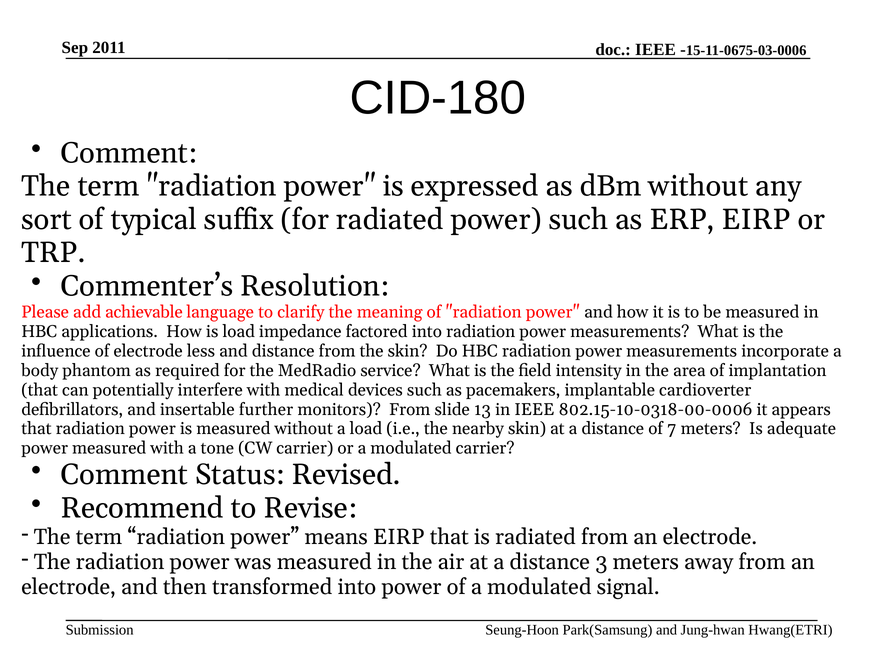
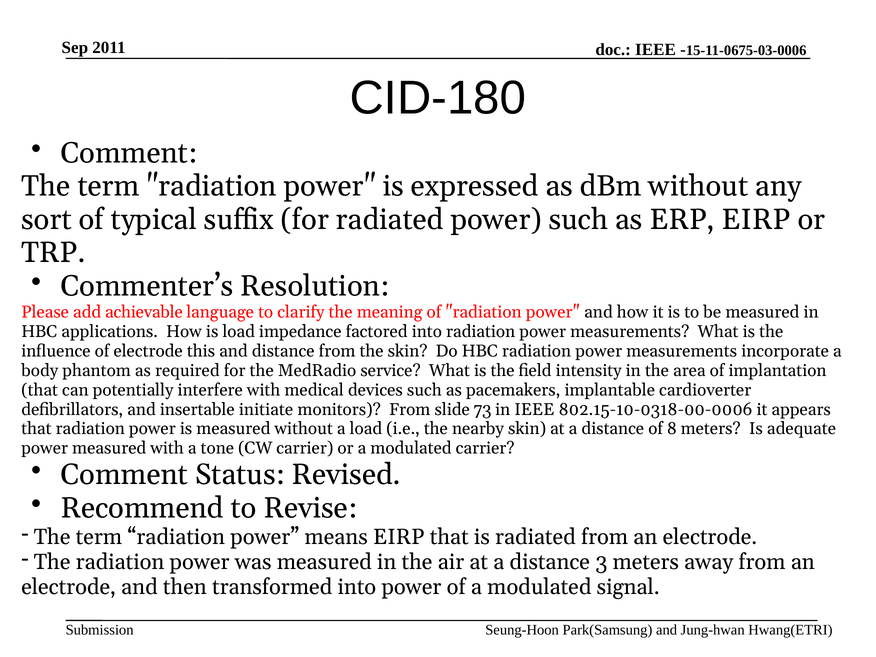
less: less -> this (201, 351)
further: further -> initiate (266, 409)
13: 13 -> 73 (483, 409)
7: 7 -> 8 (672, 429)
